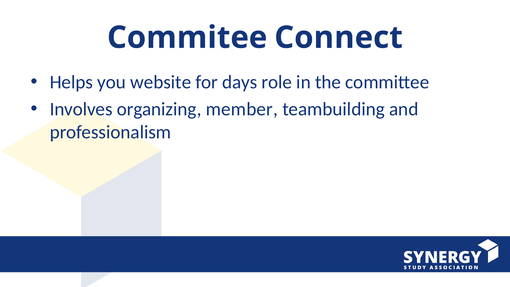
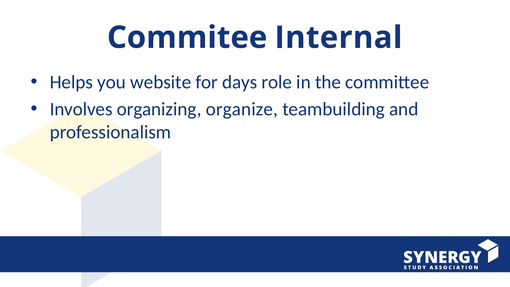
Connect: Connect -> Internal (338, 38)
member: member -> organize (242, 109)
